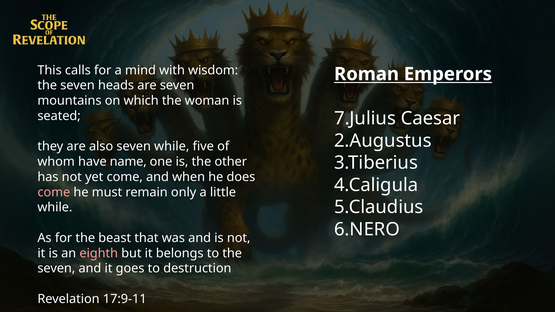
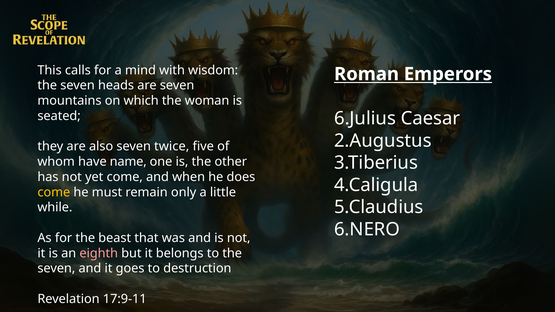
7.Julius: 7.Julius -> 6.Julius (365, 119)
seven while: while -> twice (172, 147)
come colour: pink -> yellow (54, 192)
